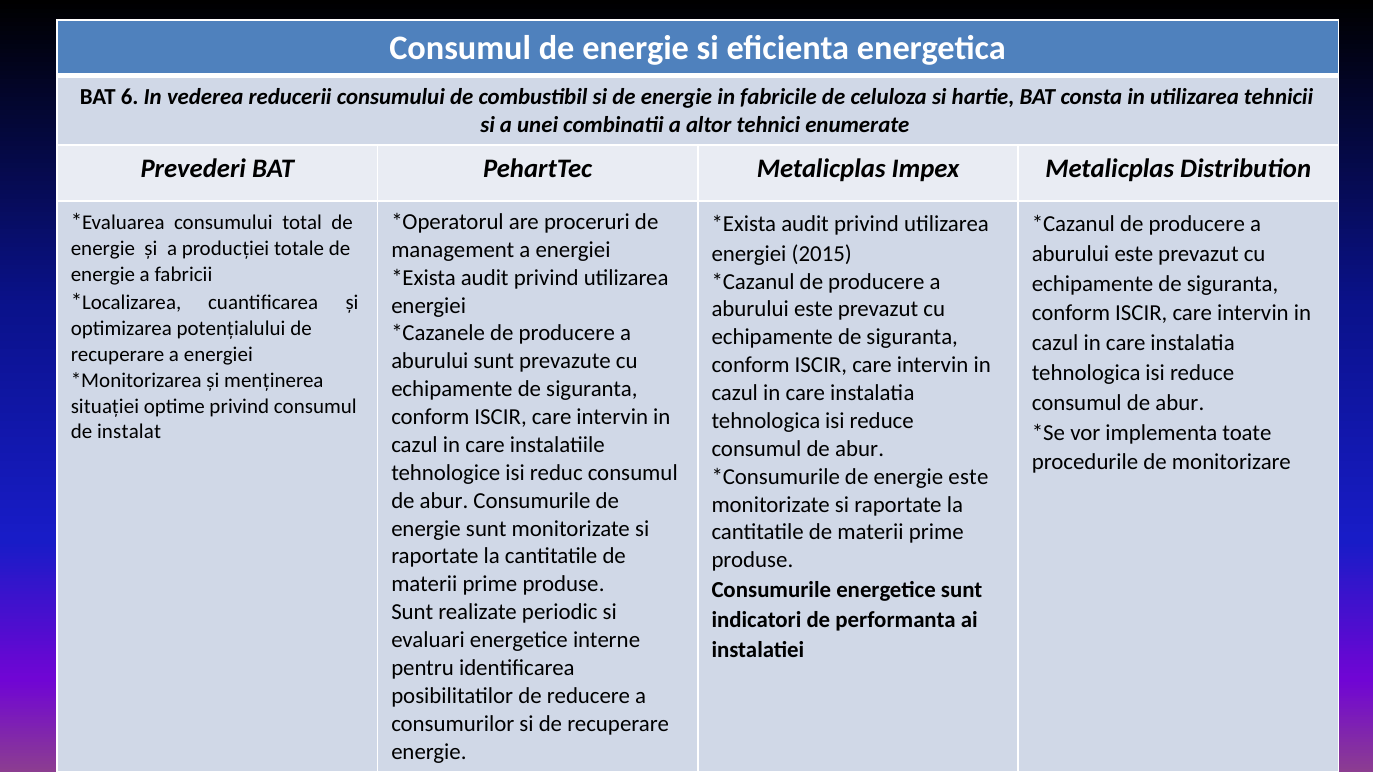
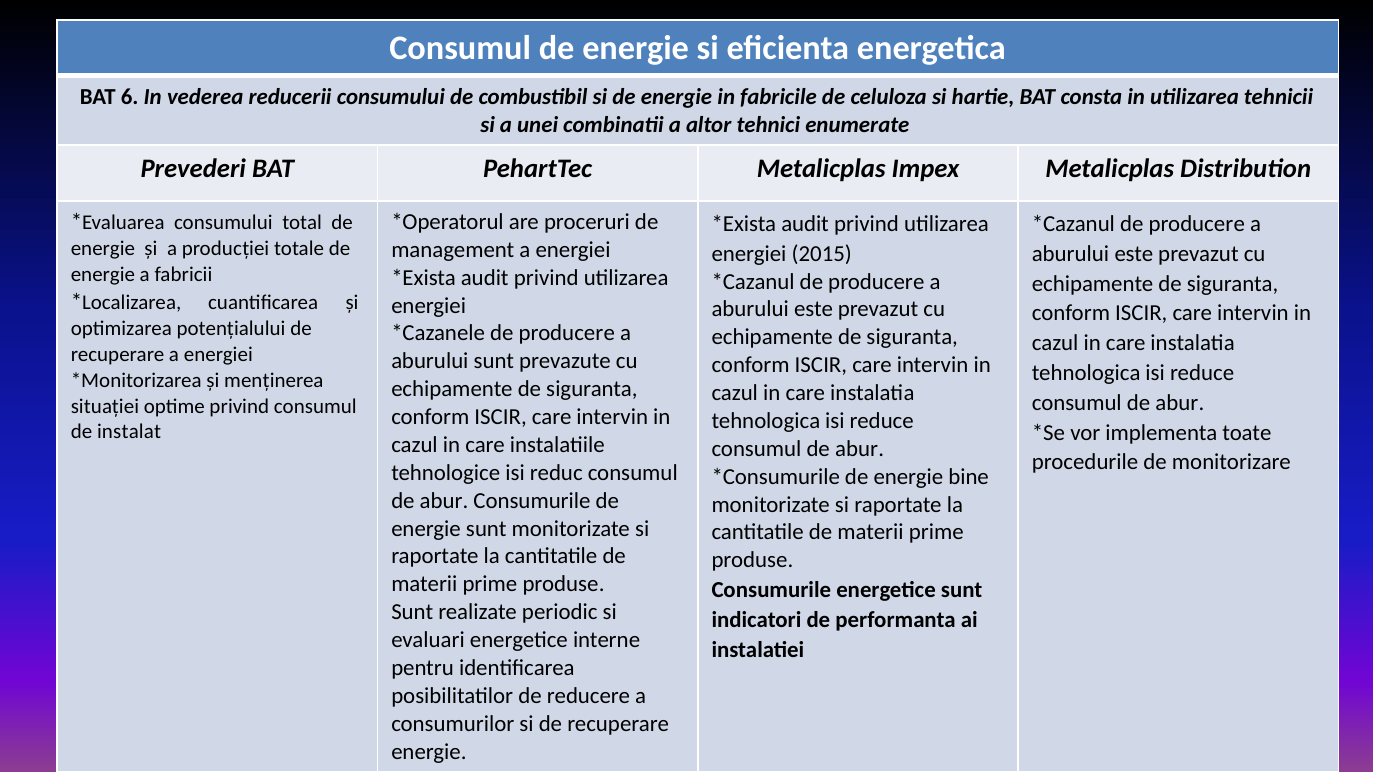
energie este: este -> bine (969, 477)
